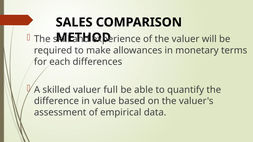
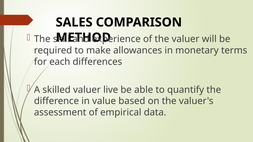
full: full -> live (111, 90)
